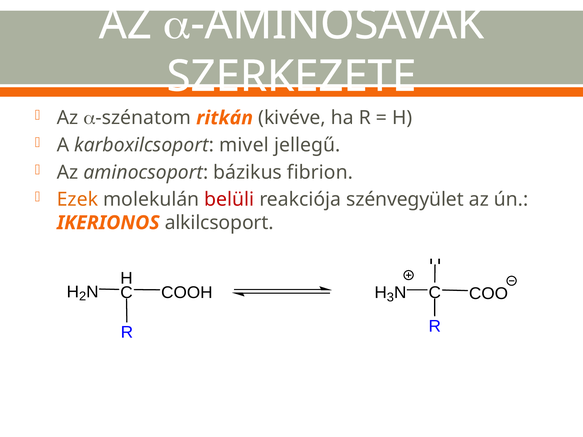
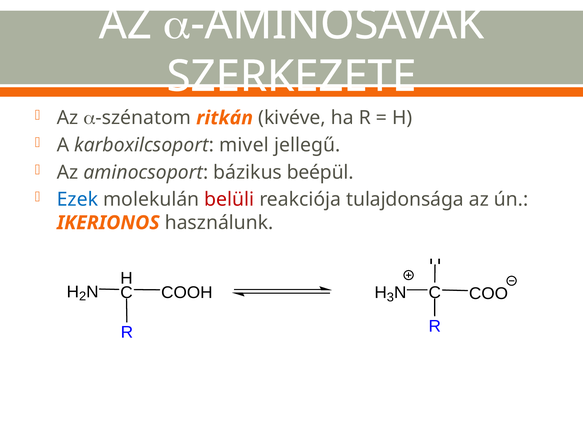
fibrion: fibrion -> beépül (320, 172)
Ezek colour: orange -> blue (77, 200)
szénvegyület: szénvegyület -> tulajdonsága (405, 200)
alkilcsoport: alkilcsoport -> használunk (219, 223)
